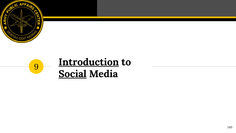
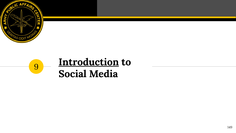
Social underline: present -> none (73, 74)
